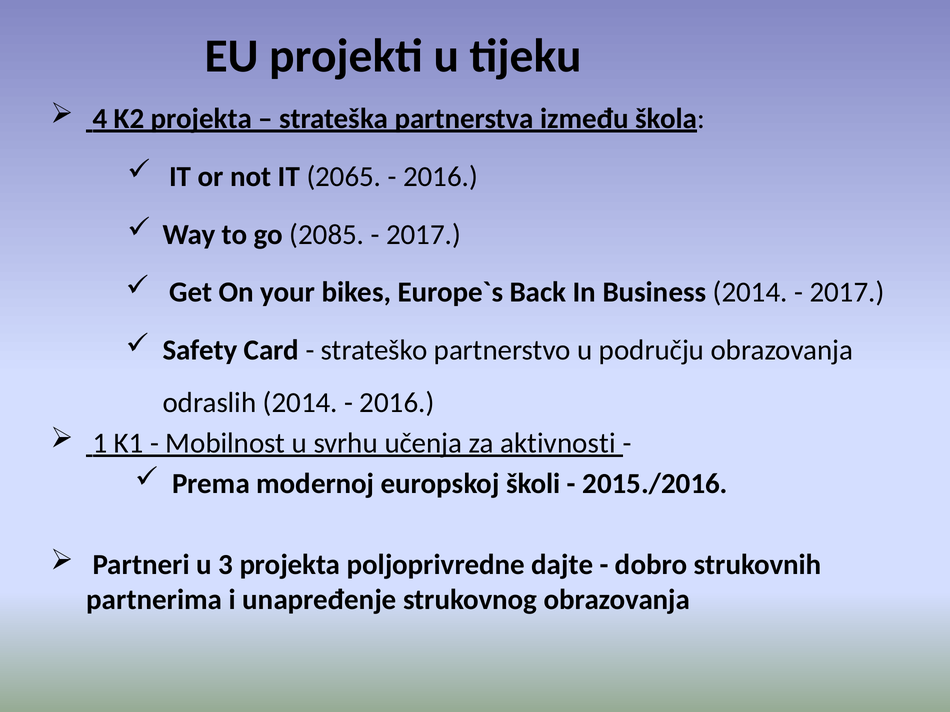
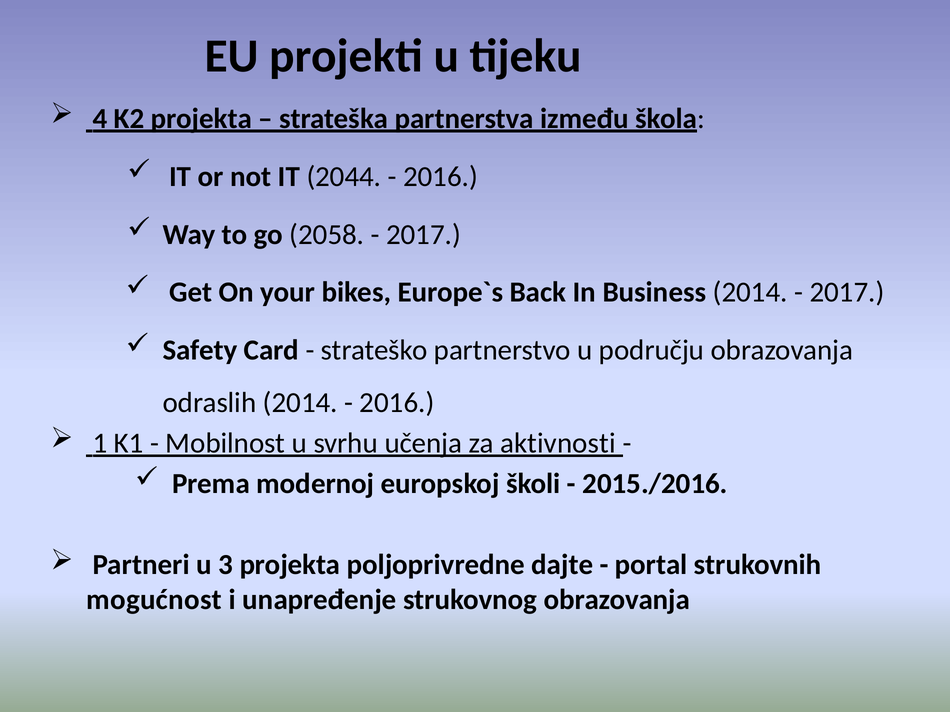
2065: 2065 -> 2044 (344, 177)
2085: 2085 -> 2058 (327, 235)
dobro: dobro -> portal (651, 565)
partnerima: partnerima -> mogućnost (154, 600)
